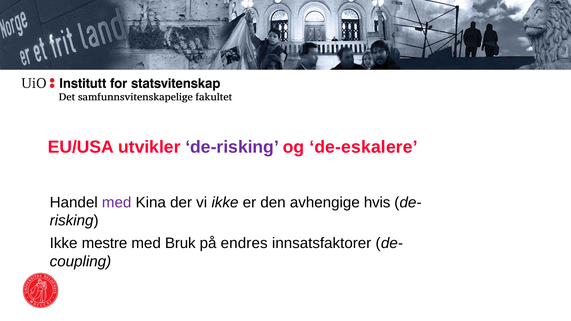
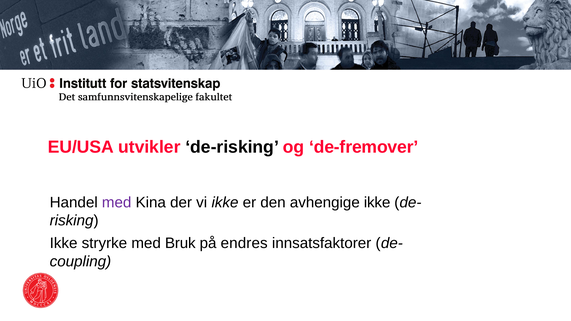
de-risking colour: purple -> black (232, 147)
de-eskalere: de-eskalere -> de-fremover (364, 147)
avhengige hvis: hvis -> ikke (377, 203)
mestre: mestre -> stryrke (104, 243)
